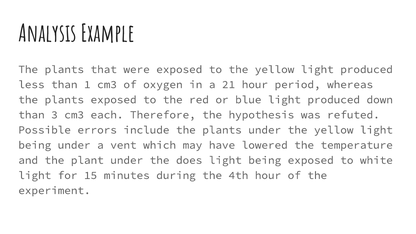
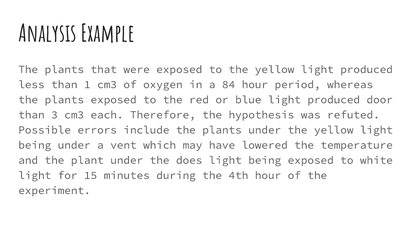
21: 21 -> 84 (229, 85)
down: down -> door (380, 100)
